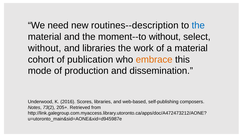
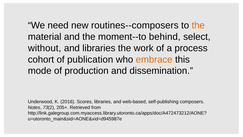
routines--description: routines--description -> routines--composers (135, 25)
the colour: blue -> orange (198, 25)
moment--to without: without -> behind (165, 37)
a material: material -> process (191, 48)
